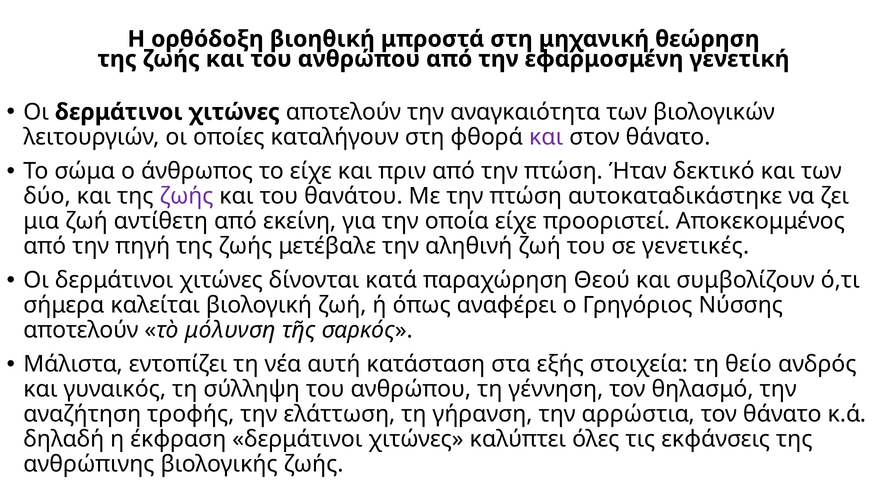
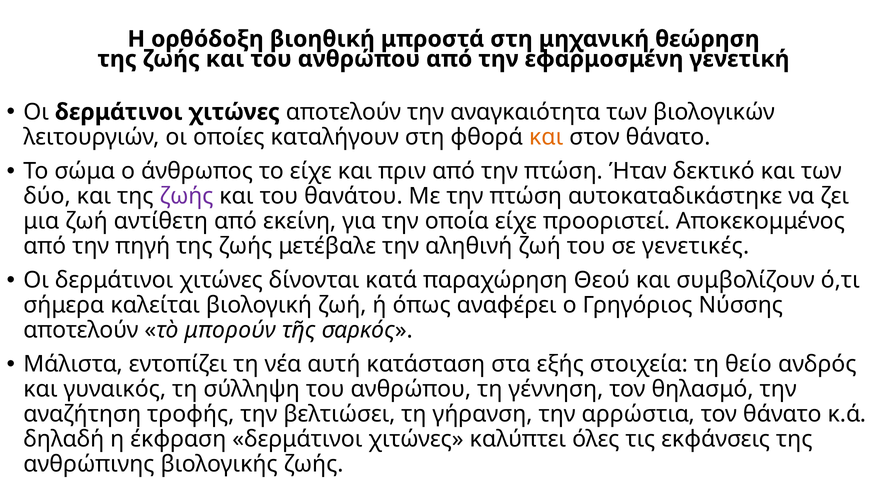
και colour: purple -> orange (546, 137)
μόλυνση: μόλυνση -> μπορούν (230, 330)
ελάττωση: ελάττωση -> βελτιώσει (339, 414)
